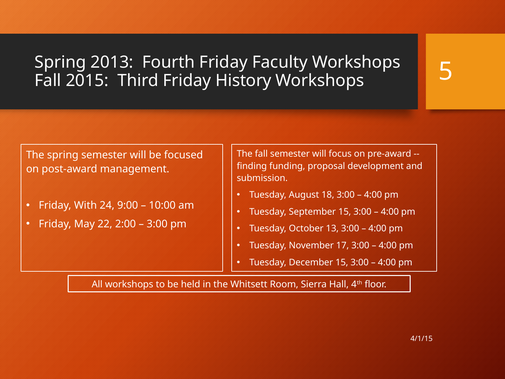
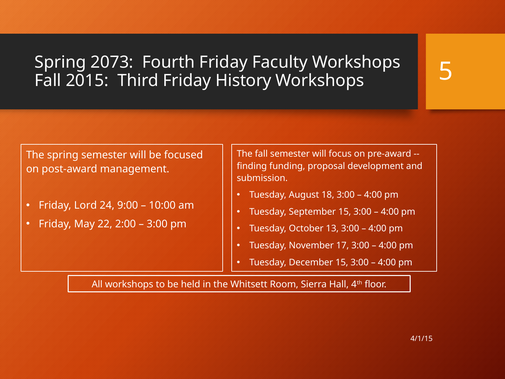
2013: 2013 -> 2073 (112, 62)
With: With -> Lord (85, 205)
